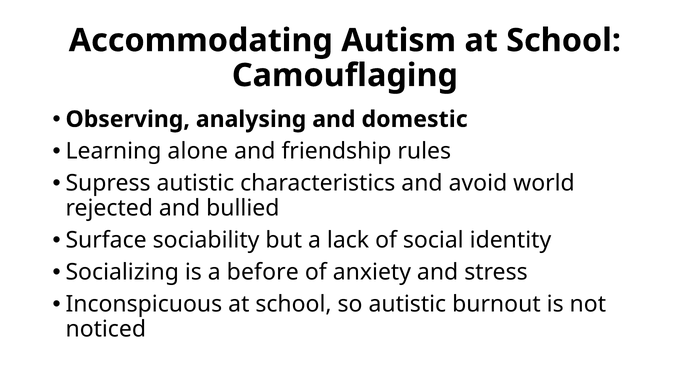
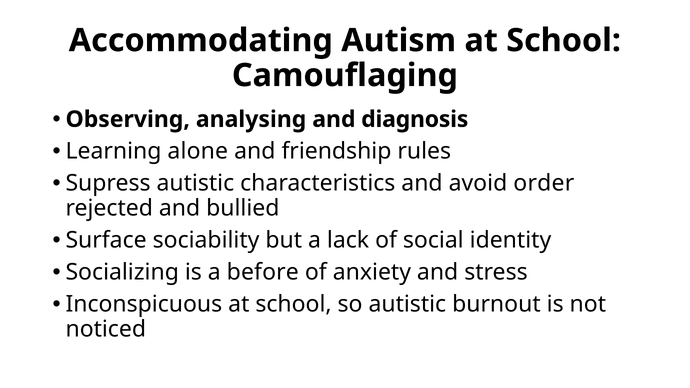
domestic: domestic -> diagnosis (415, 119)
world: world -> order (544, 183)
